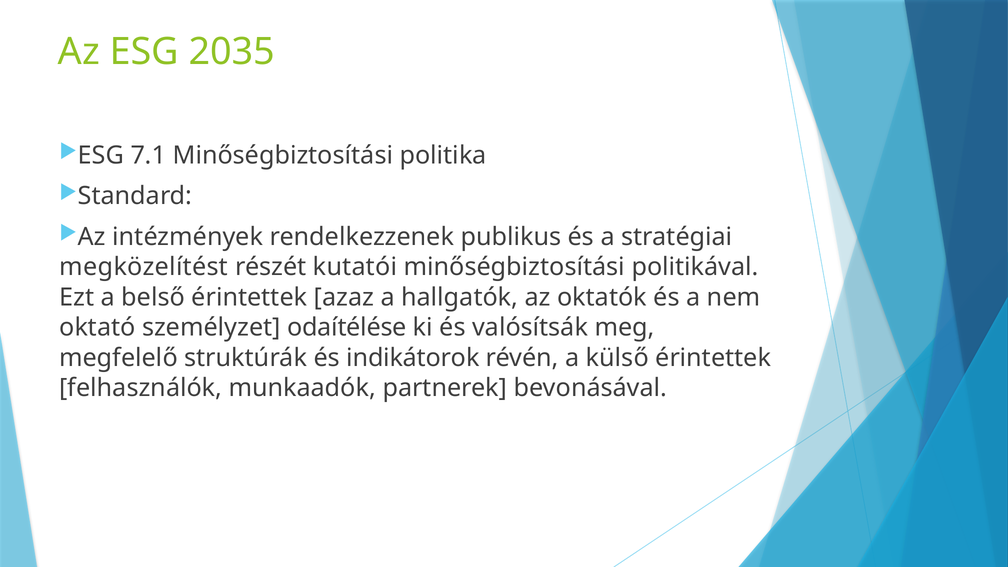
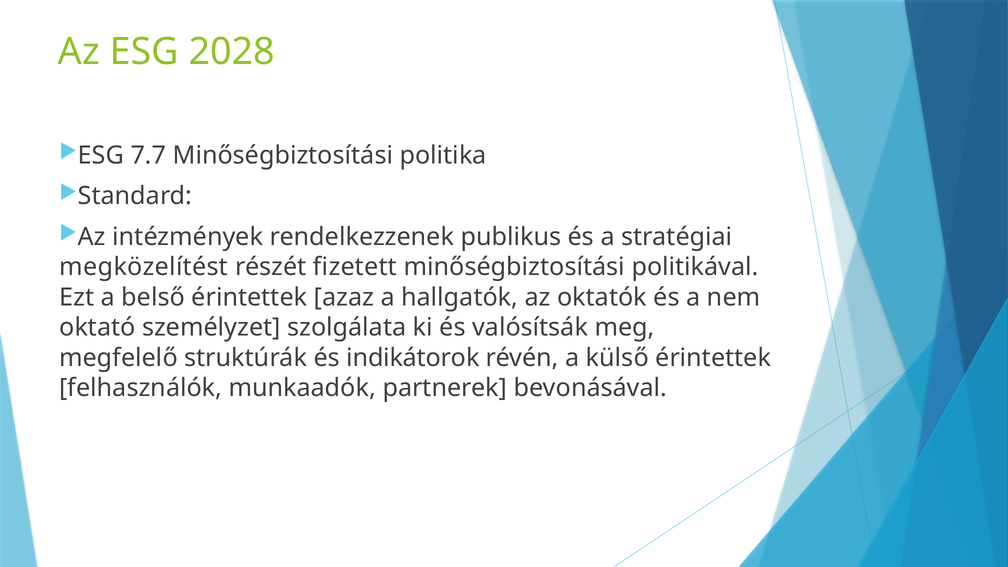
2035: 2035 -> 2028 (232, 52)
7.1: 7.1 -> 7.7 (148, 155)
kutatói: kutatói -> fizetett (355, 267)
odaítélése: odaítélése -> szolgálata (347, 328)
